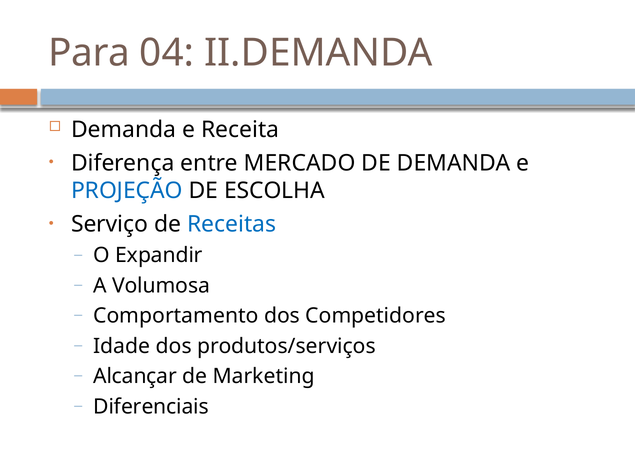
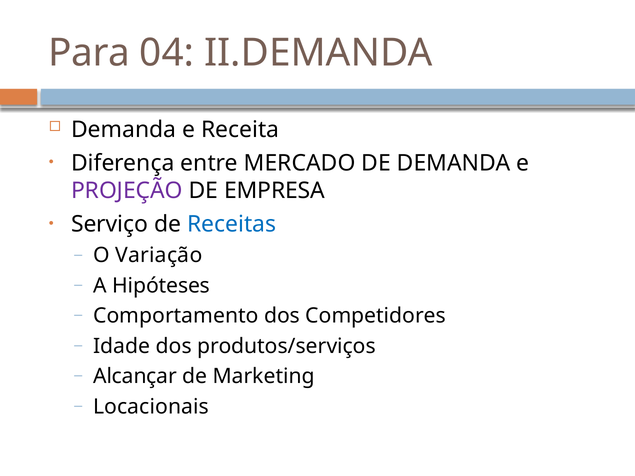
PROJEÇÃO colour: blue -> purple (127, 191)
ESCOLHA: ESCOLHA -> EMPRESA (274, 191)
Expandir: Expandir -> Variação (159, 256)
Volumosa: Volumosa -> Hipóteses (161, 286)
Diferenciais: Diferenciais -> Locacionais (151, 407)
